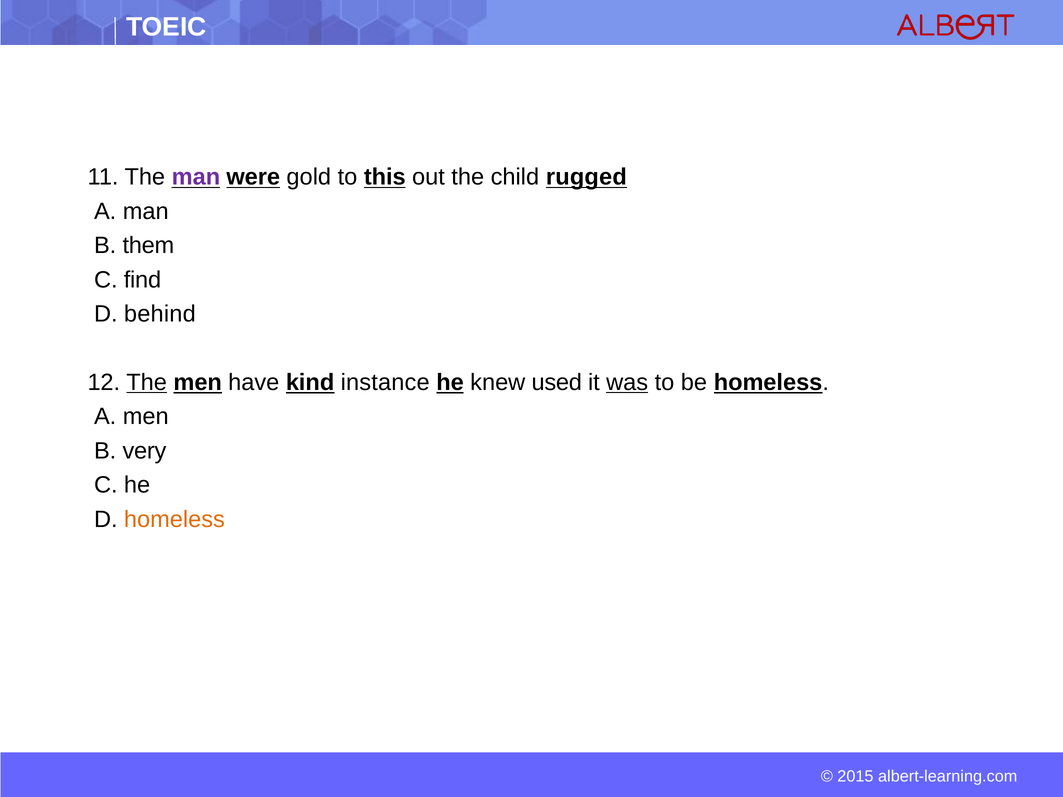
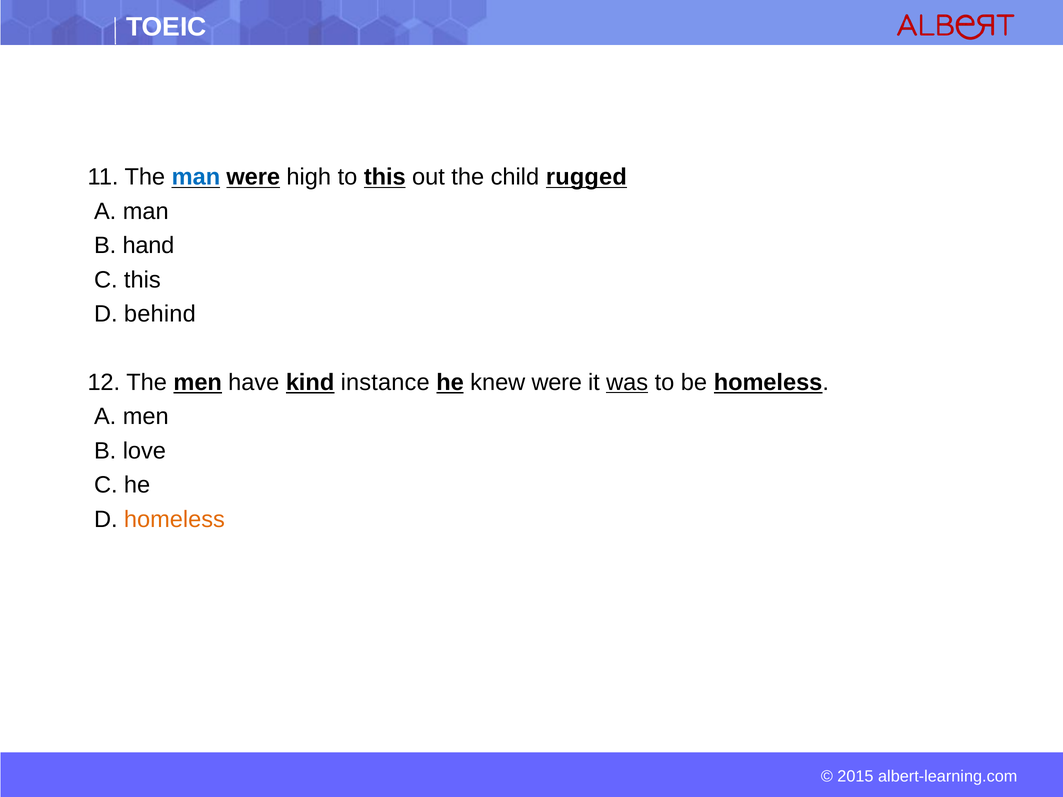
man colour: purple -> blue (196, 177)
gold: gold -> high (309, 177)
them: them -> hand (148, 246)
C find: find -> this (142, 280)
The underline: present -> none (147, 383)
knew used: used -> were (557, 383)
very: very -> love (144, 451)
